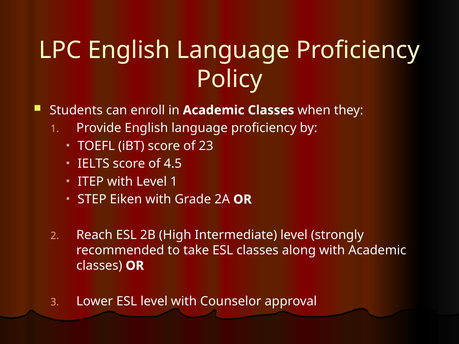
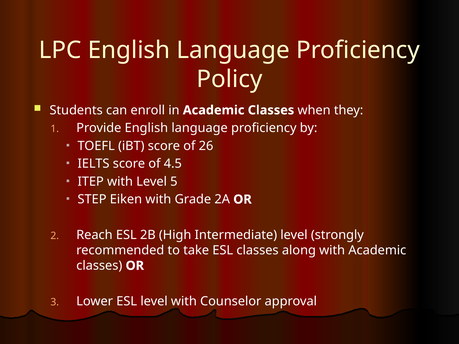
23: 23 -> 26 (206, 146)
Level 1: 1 -> 5 (174, 182)
